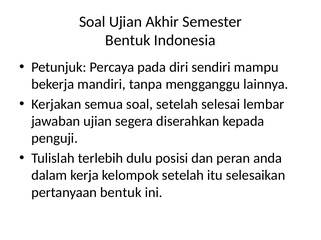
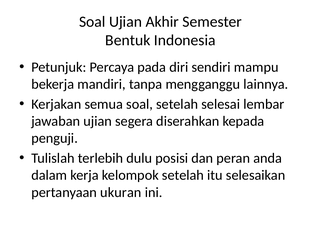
pertanyaan bentuk: bentuk -> ukuran (121, 193)
